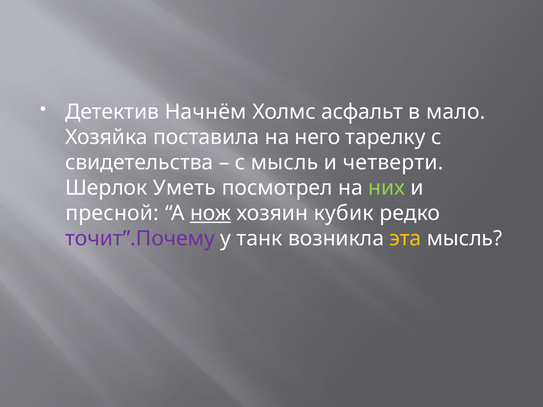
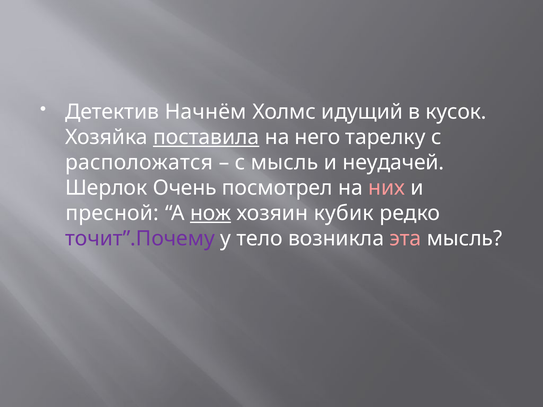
асфальт: асфальт -> идущий (362, 112)
мало: мало -> кусок (456, 112)
поставила underline: none -> present (206, 137)
свидетельства: свидетельства -> расположатся (139, 163)
четверти: четверти -> неудачей (393, 163)
Уметь: Уметь -> Очень (185, 188)
них colour: light green -> pink (387, 188)
танк: танк -> тело (260, 239)
эта colour: yellow -> pink (405, 239)
